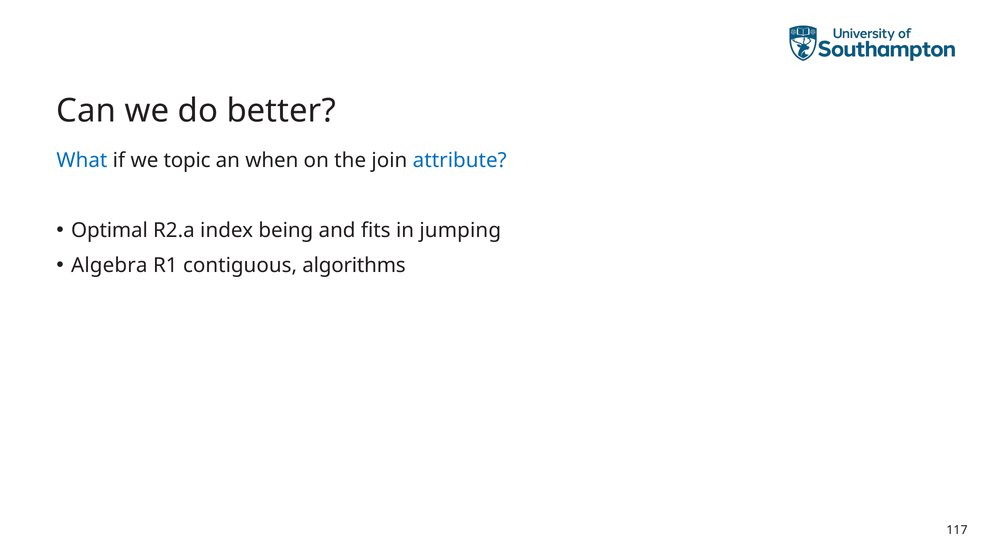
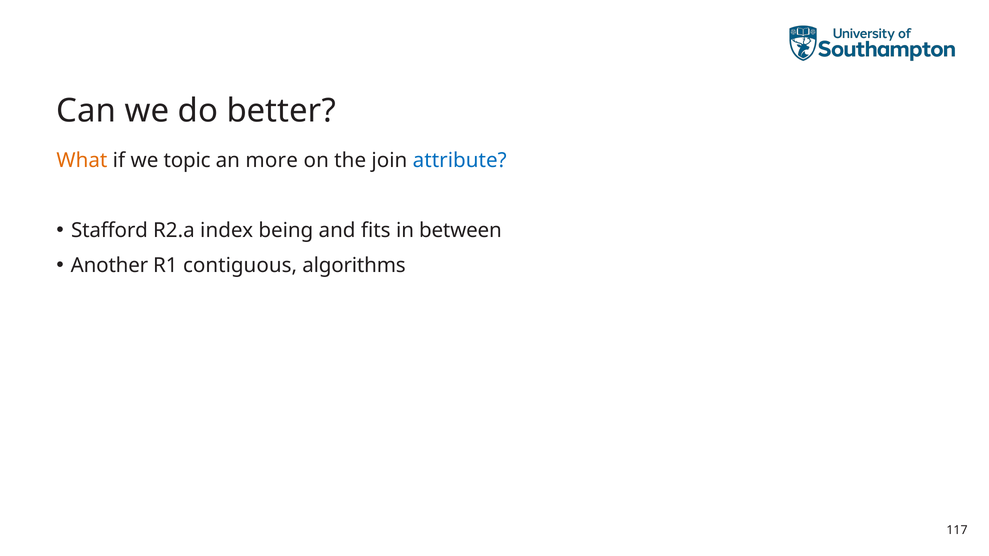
What colour: blue -> orange (82, 161)
when: when -> more (272, 161)
Optimal: Optimal -> Stafford (109, 231)
jumping: jumping -> between (460, 231)
Algebra: Algebra -> Another (109, 266)
